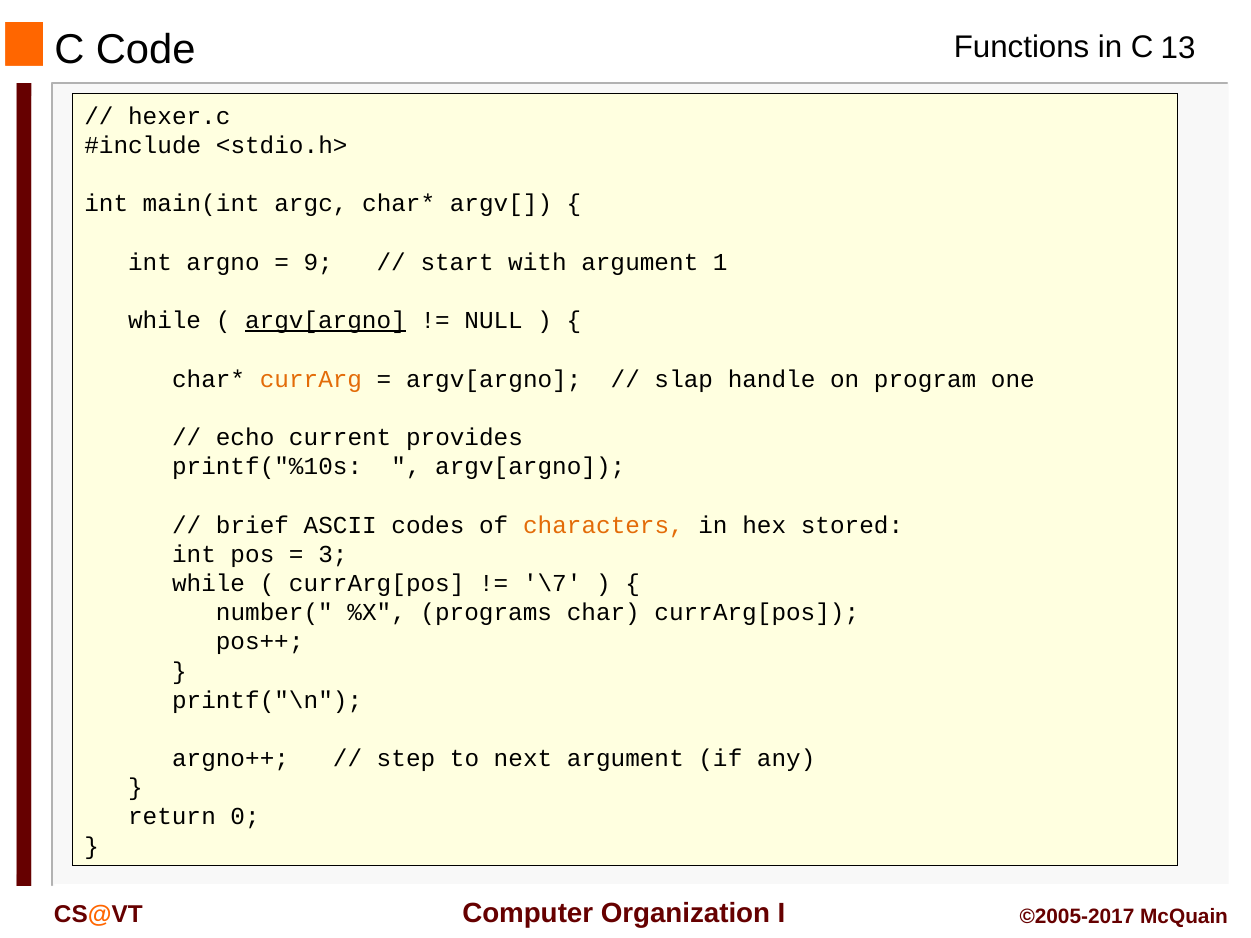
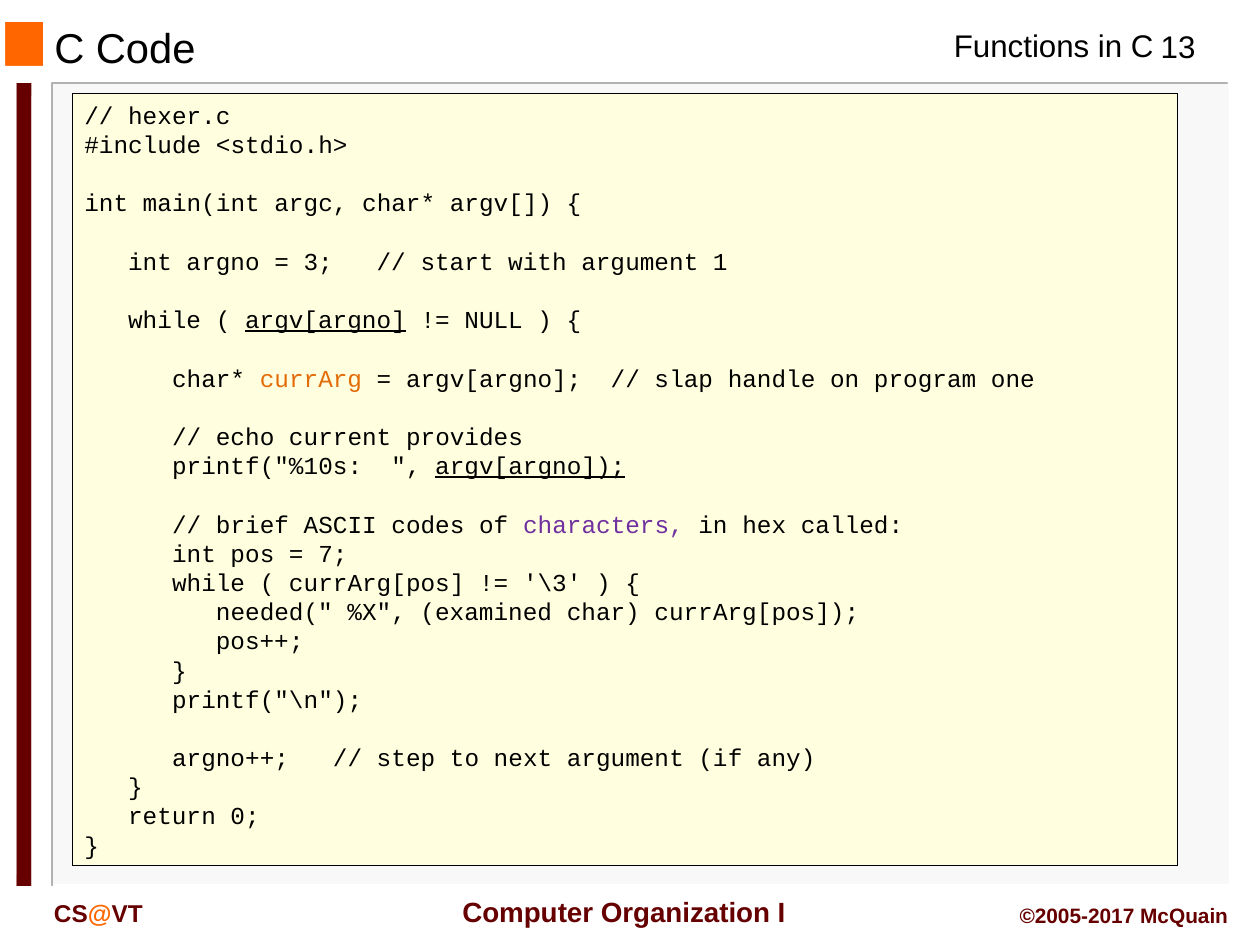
9: 9 -> 3 (318, 262)
argv[argno underline: none -> present (530, 467)
characters colour: orange -> purple (603, 525)
stored: stored -> called (852, 525)
3: 3 -> 7 (333, 554)
\7: \7 -> \3 (552, 584)
number(: number( -> needed( (274, 613)
programs: programs -> examined (486, 613)
